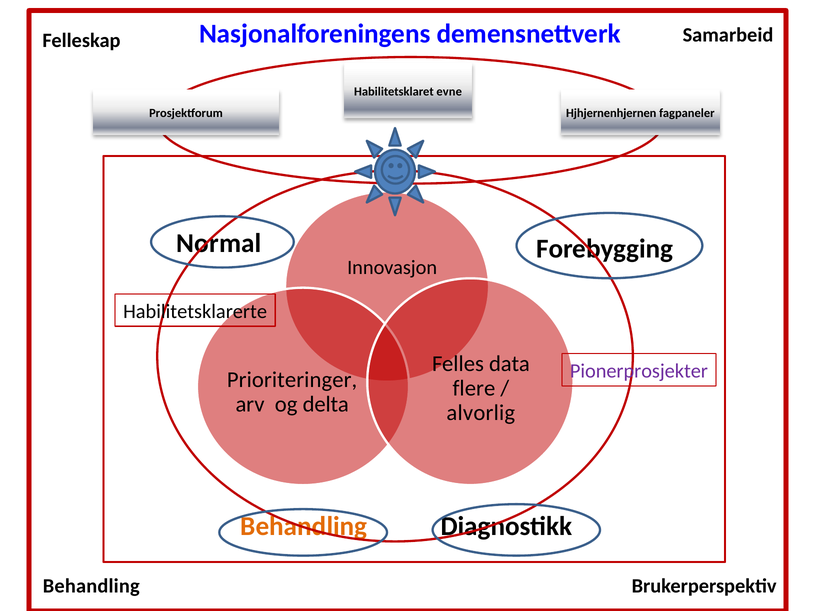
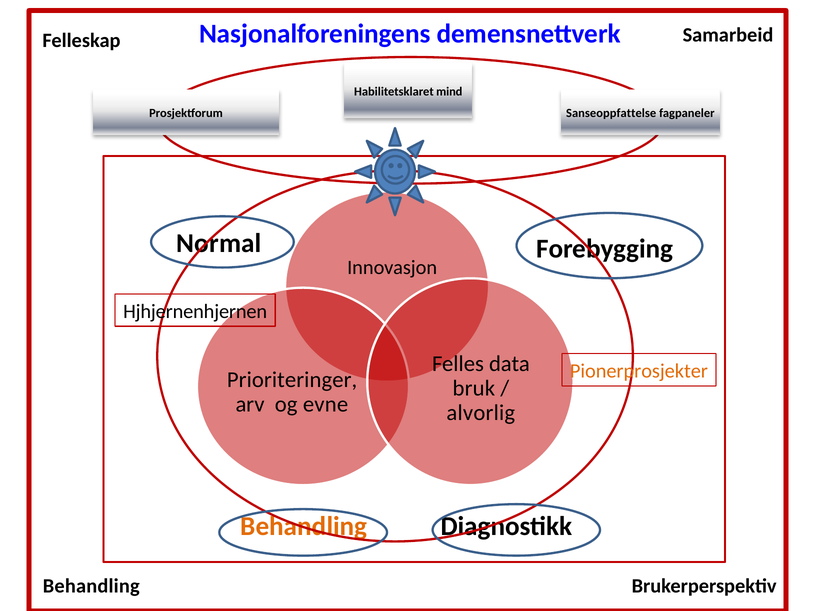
evne: evne -> mind (449, 91)
Hjhjernenhjernen: Hjhjernenhjernen -> Sanseoppfattelse (611, 113)
Habilitetsklarerte: Habilitetsklarerte -> Hjhjernenhjernen (195, 312)
Pionerprosjekter colour: purple -> orange (639, 371)
flere: flere -> bruk (474, 389)
delta: delta -> evne (326, 404)
